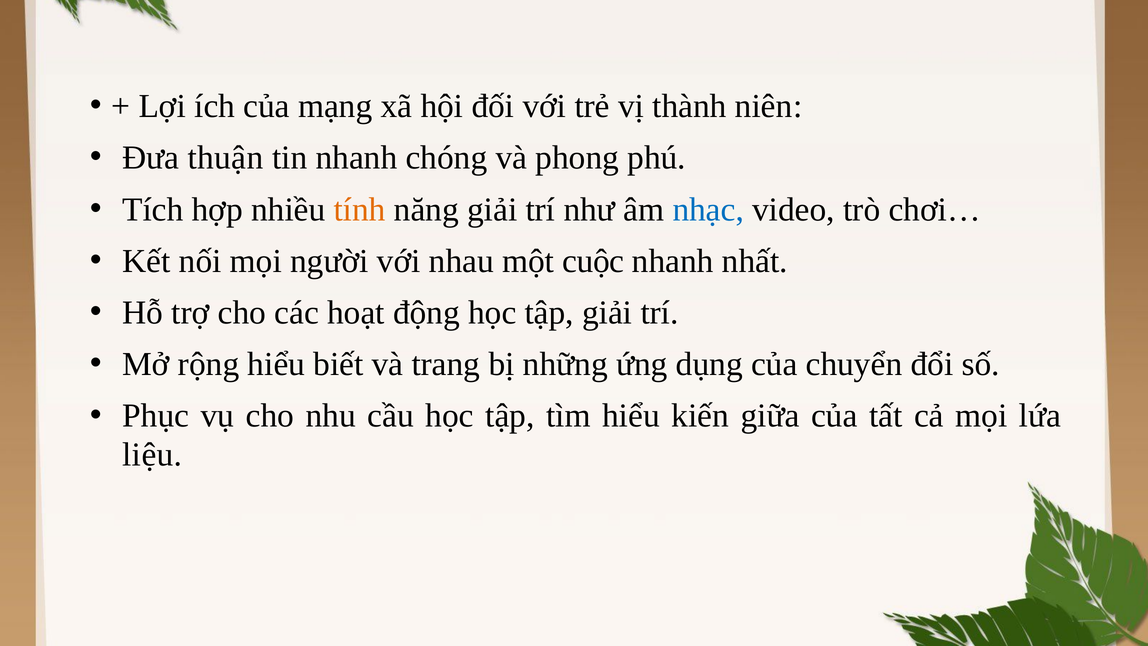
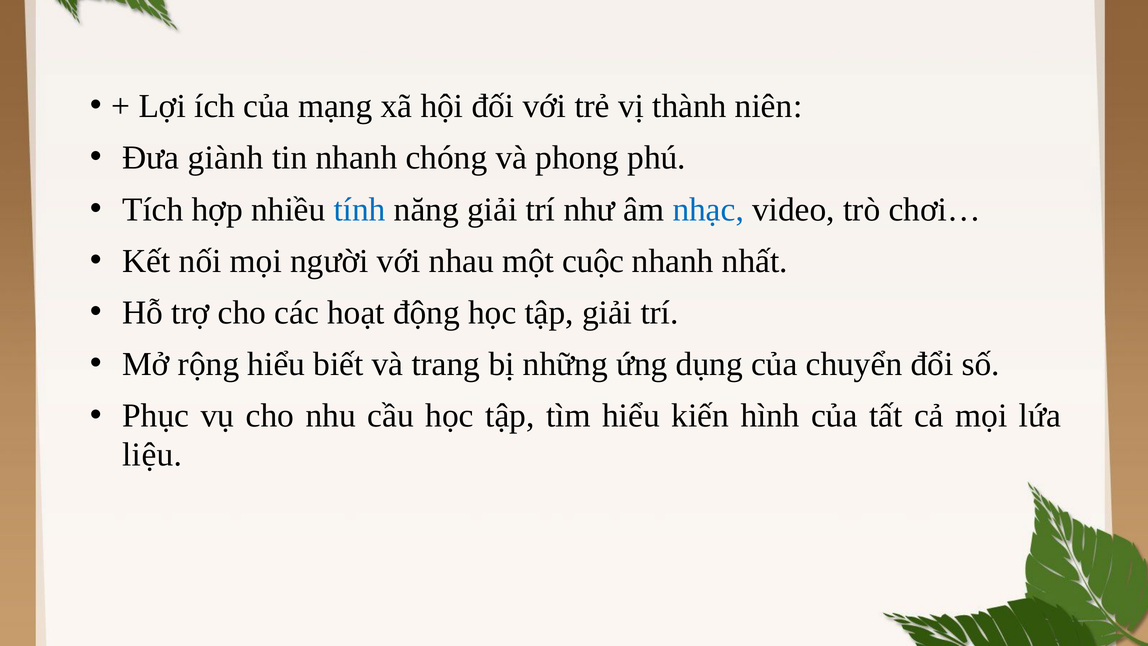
thuận: thuận -> giành (226, 158)
tính colour: orange -> blue (360, 209)
giữa: giữa -> hình (770, 416)
